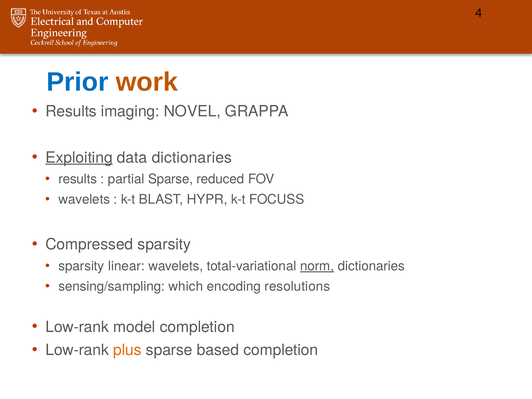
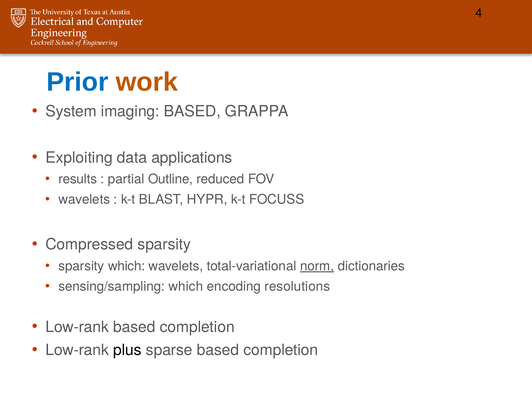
Results: Results -> System (71, 111)
imaging NOVEL: NOVEL -> BASED (192, 111)
Exploiting underline: present -> none (79, 158)
data dictionaries: dictionaries -> applications (192, 158)
partial Sparse: Sparse -> Outline (171, 179)
sparsity linear: linear -> which (127, 266)
Low-rank model: model -> based (134, 327)
plus colour: orange -> black (127, 350)
